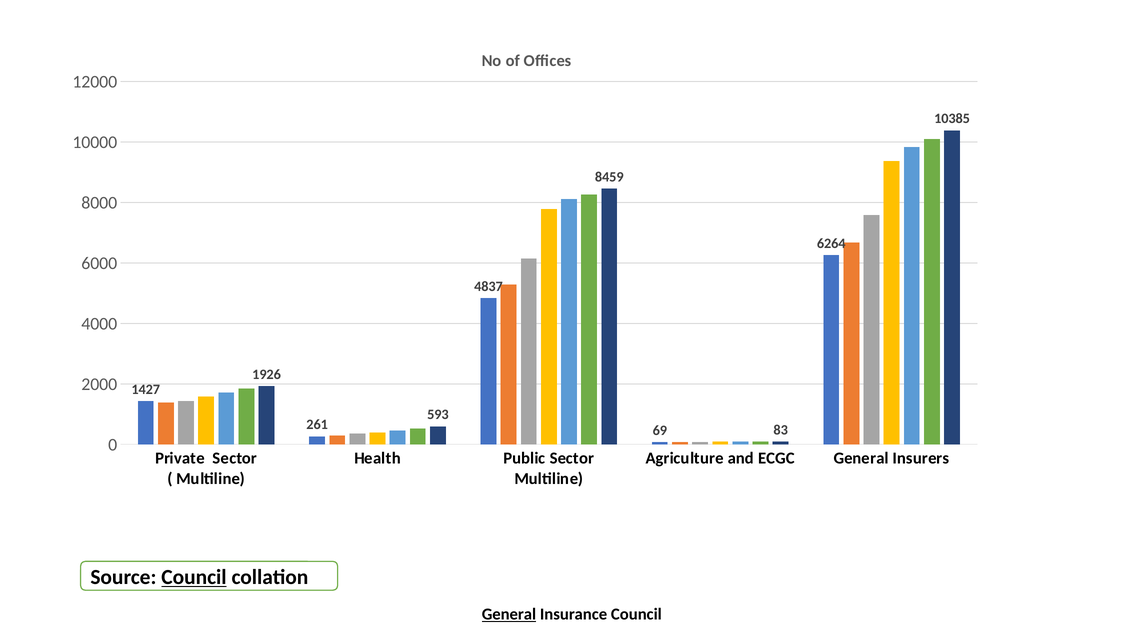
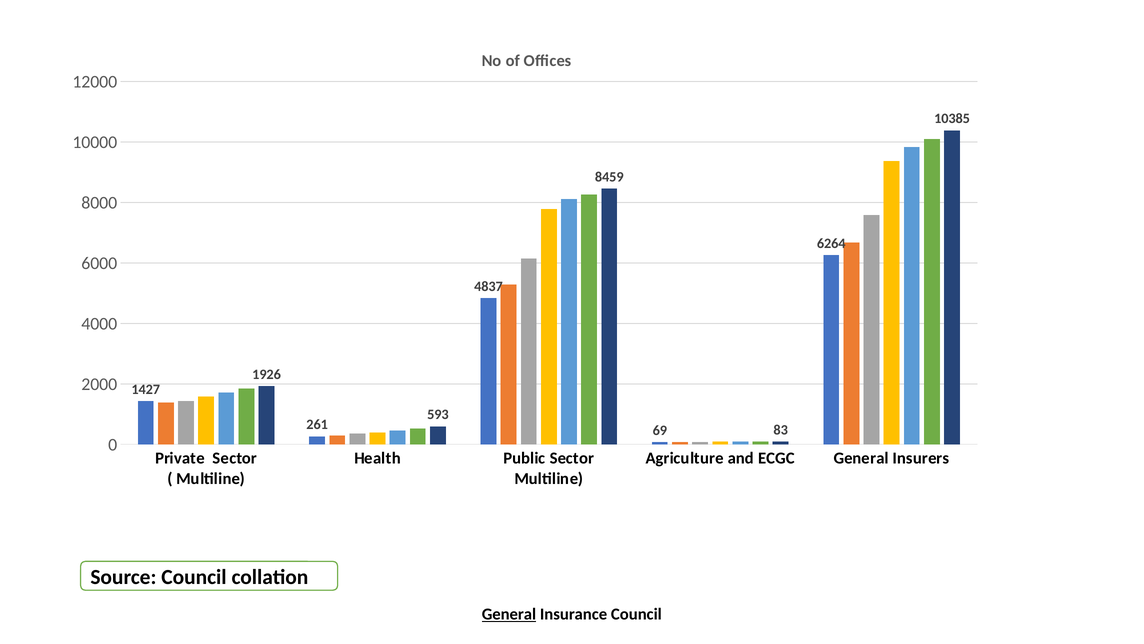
Council underline: present -> none (194, 577)
